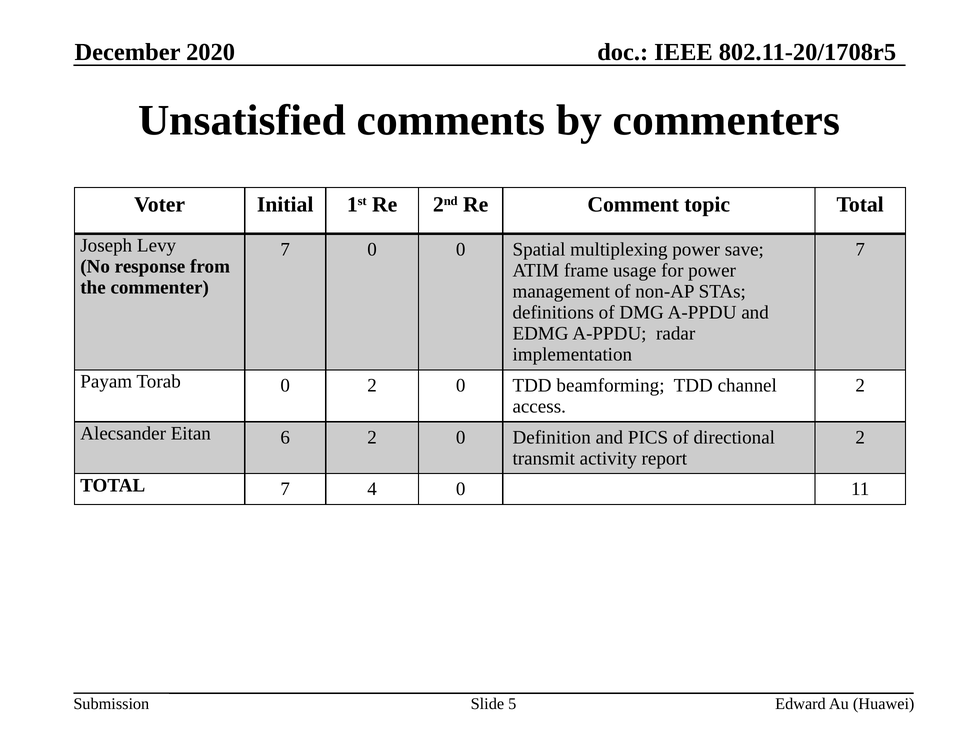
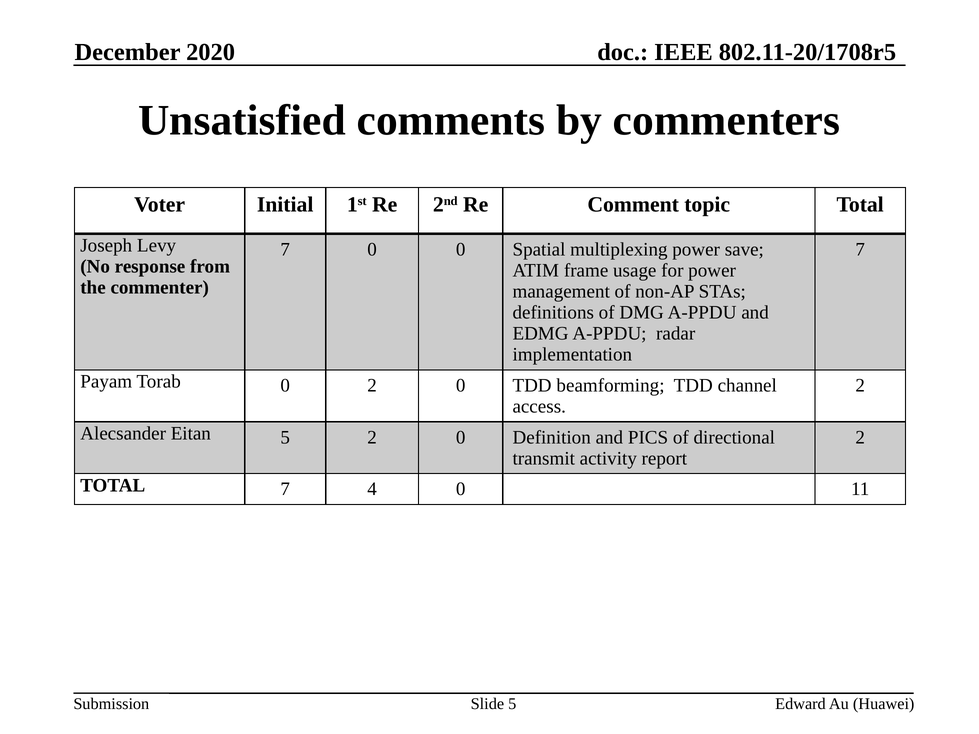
Eitan 6: 6 -> 5 (285, 437)
